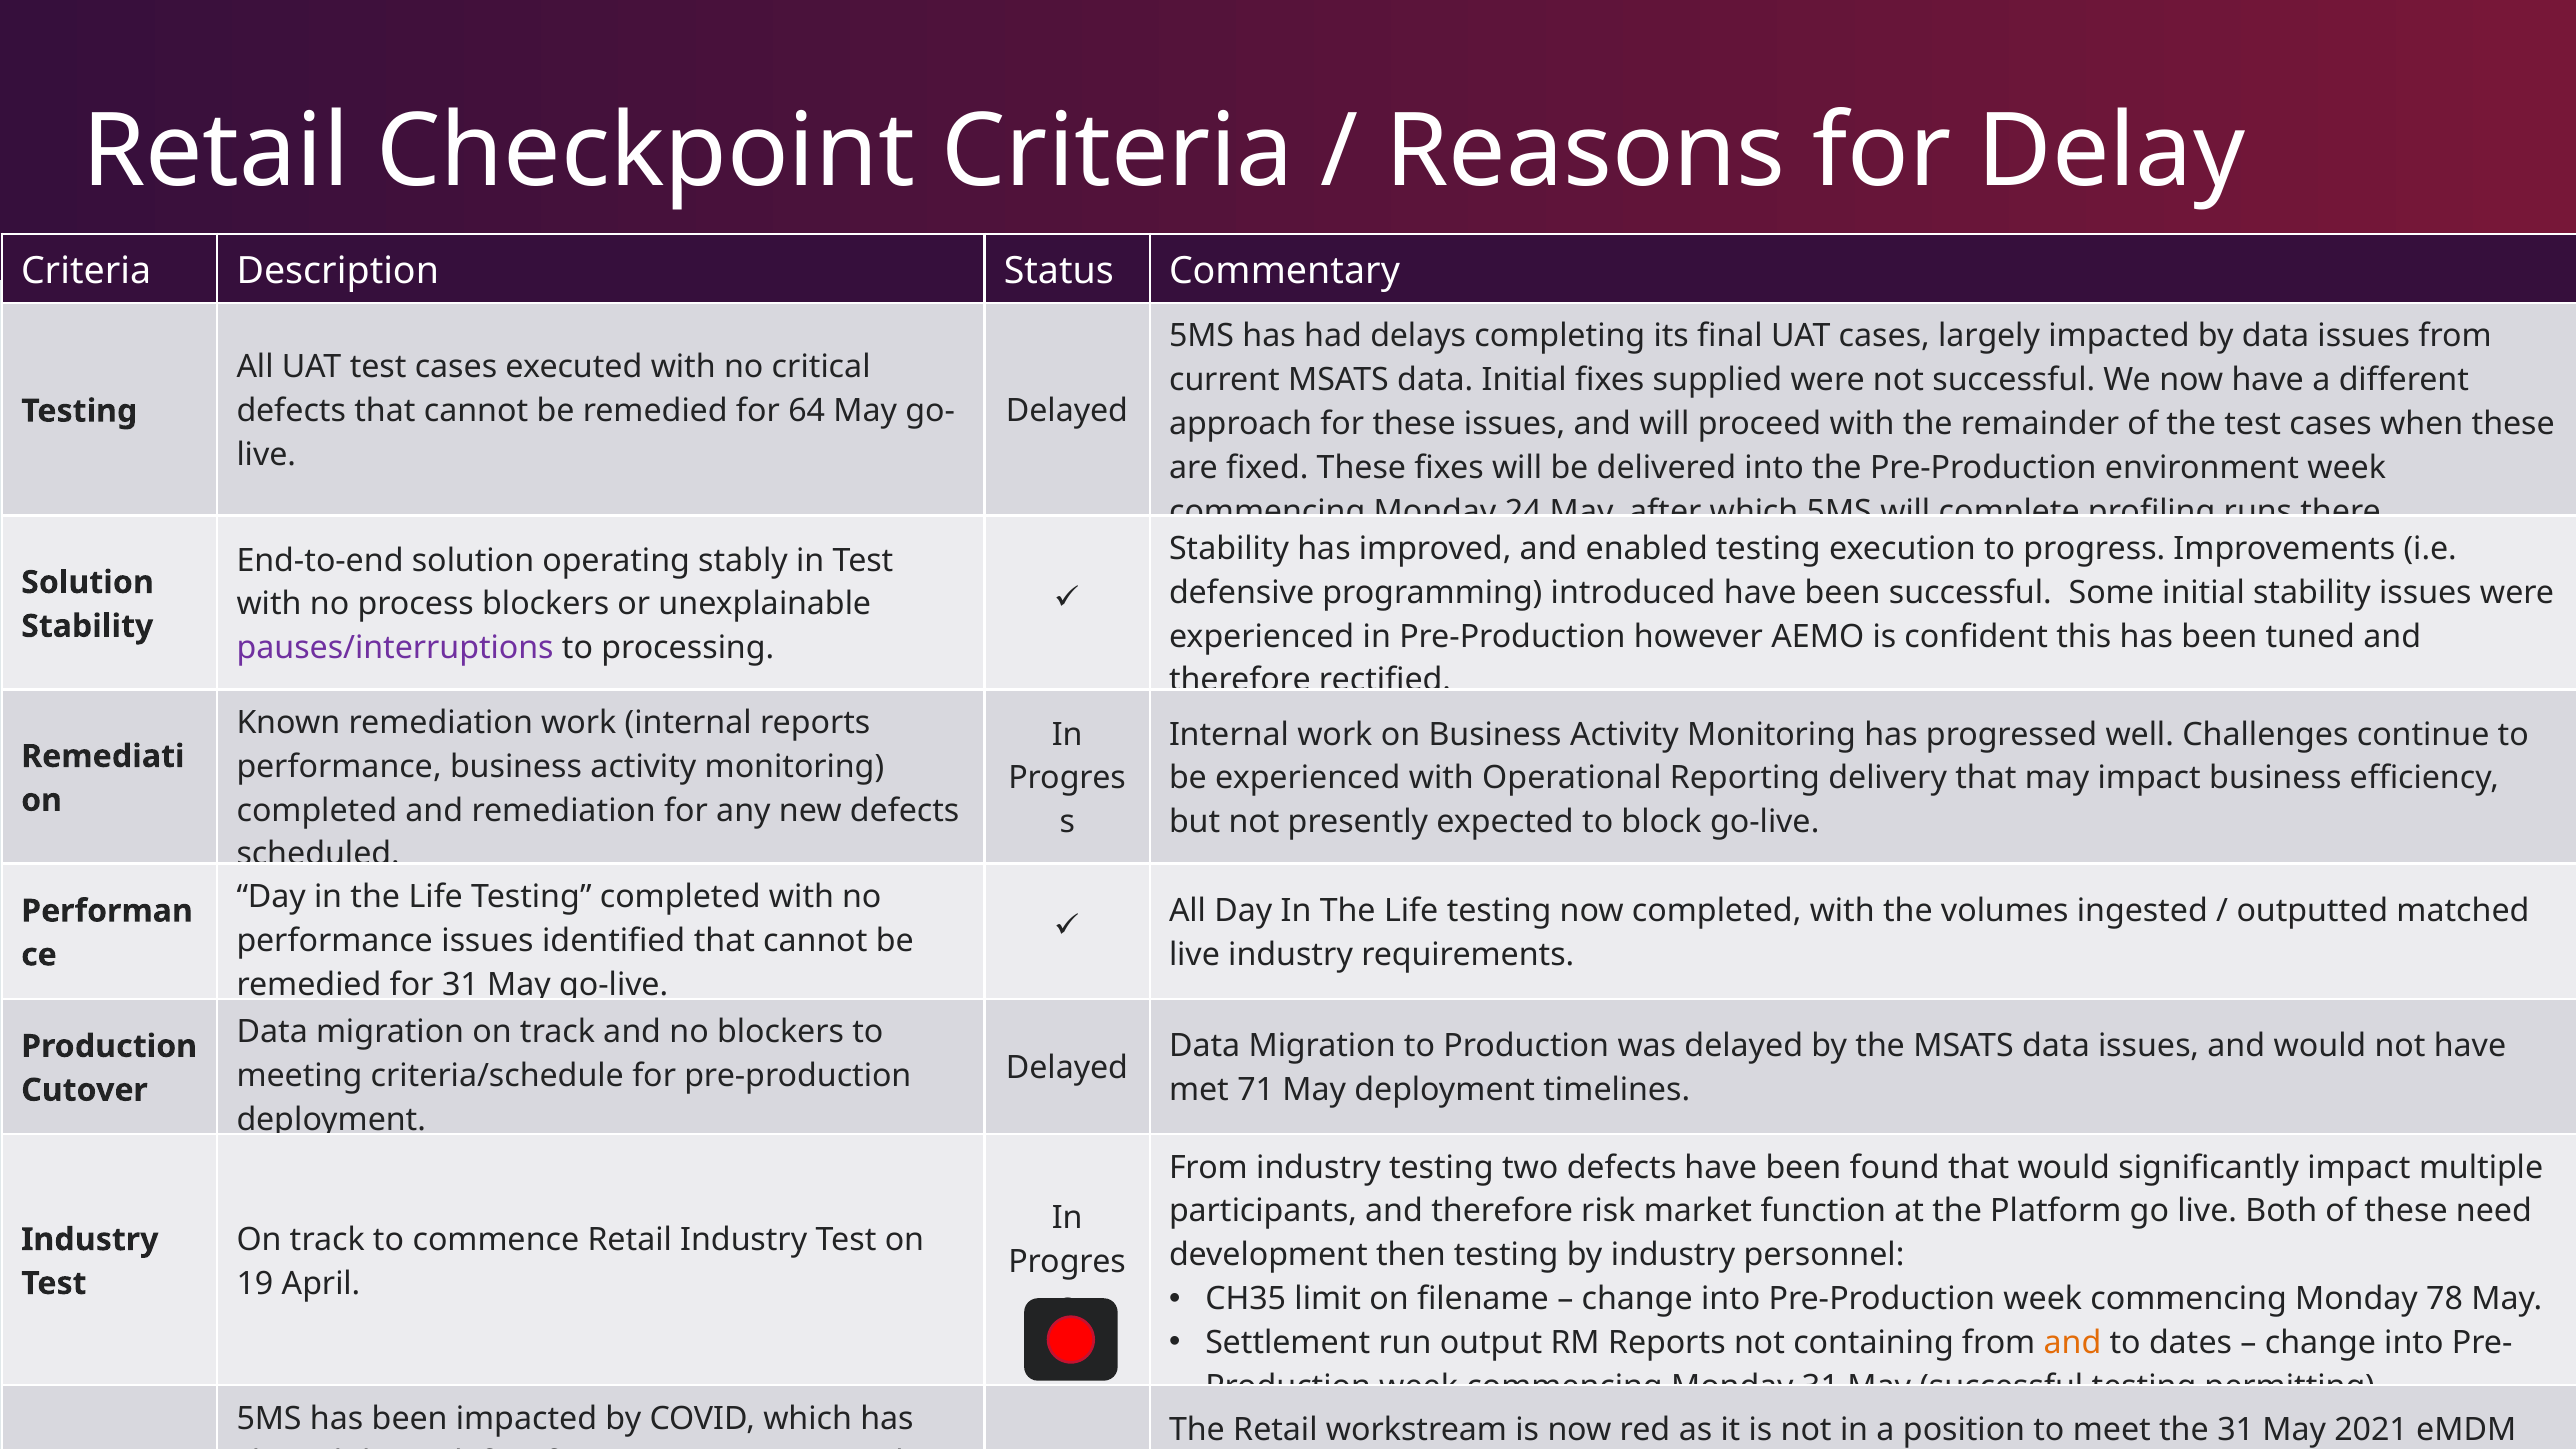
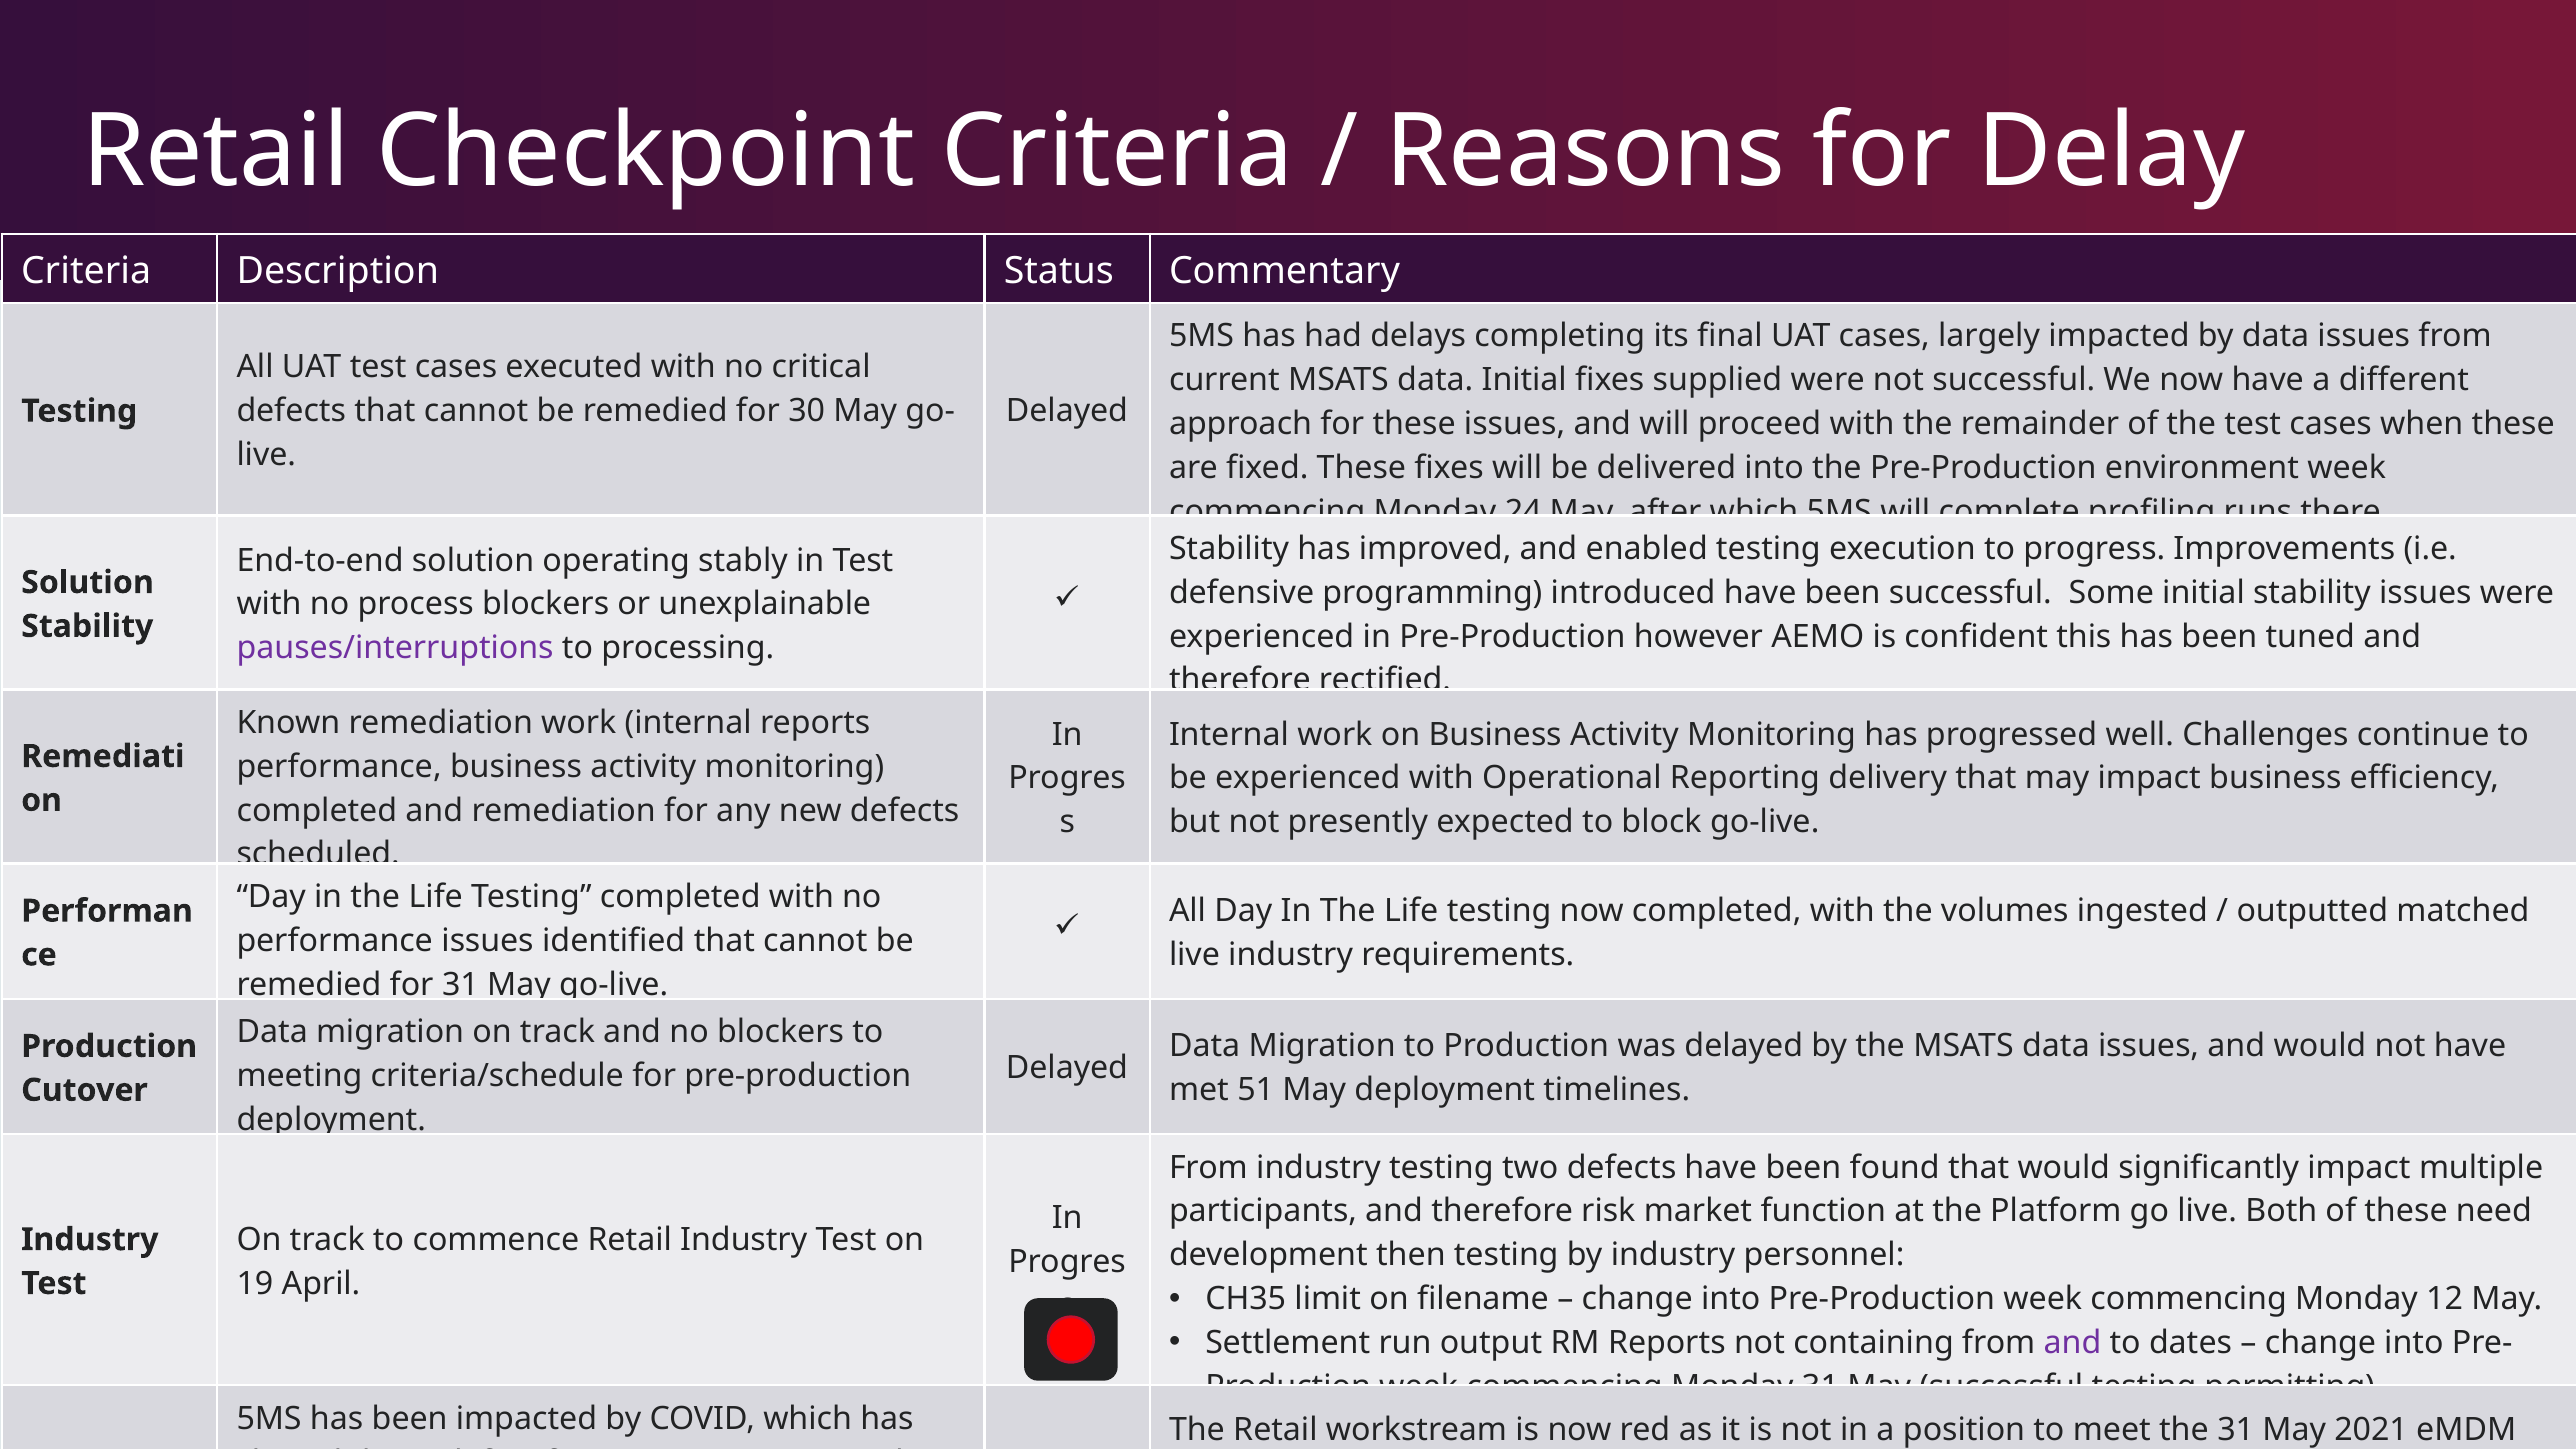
64: 64 -> 30 (807, 411)
71: 71 -> 51 (1256, 1090)
78: 78 -> 12 (2445, 1299)
and colour: orange -> purple (2073, 1343)
